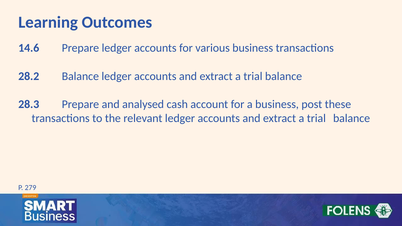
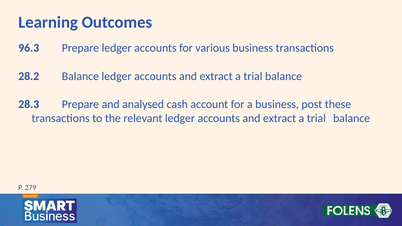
14.6: 14.6 -> 96.3 (29, 48)
